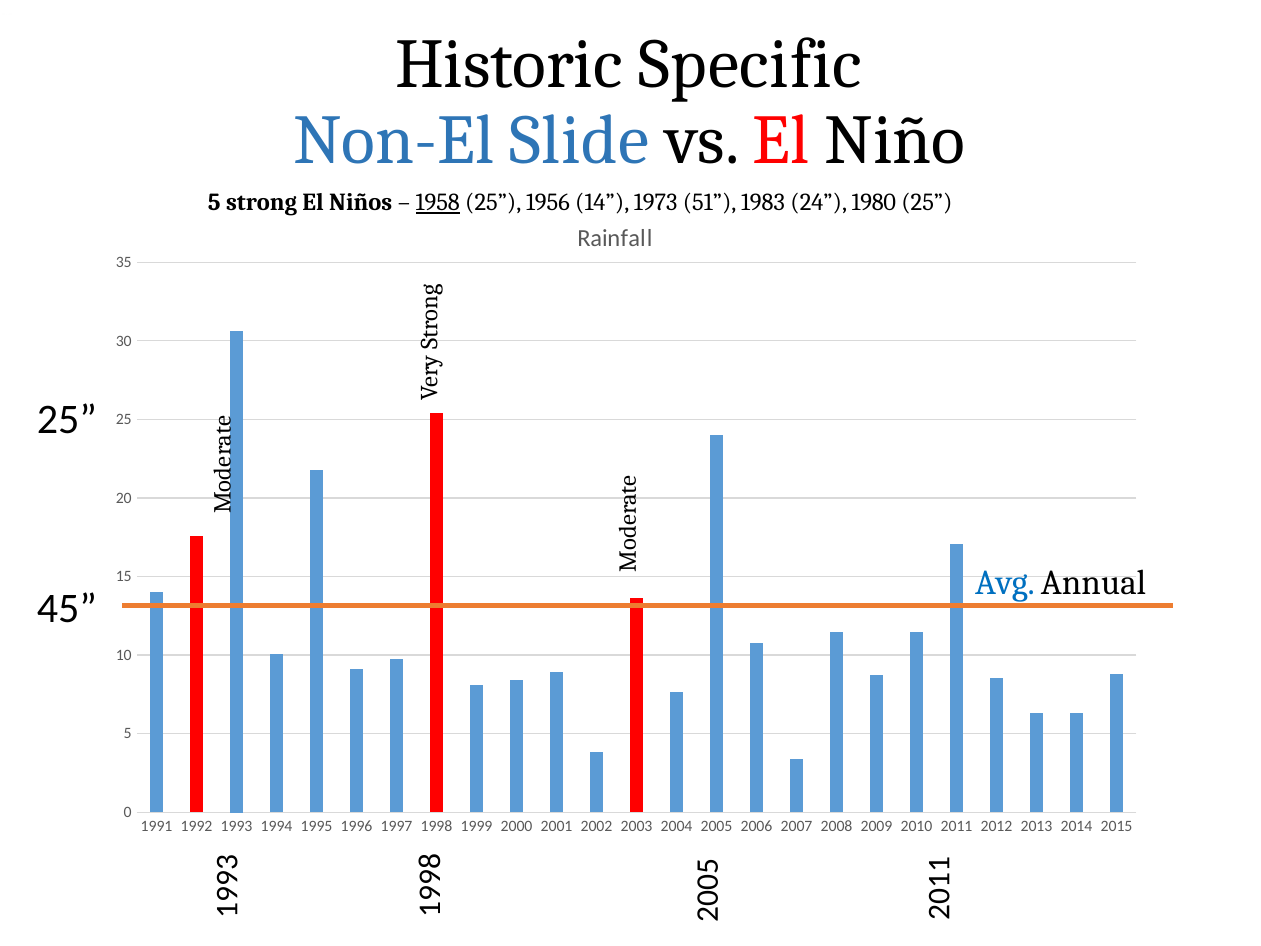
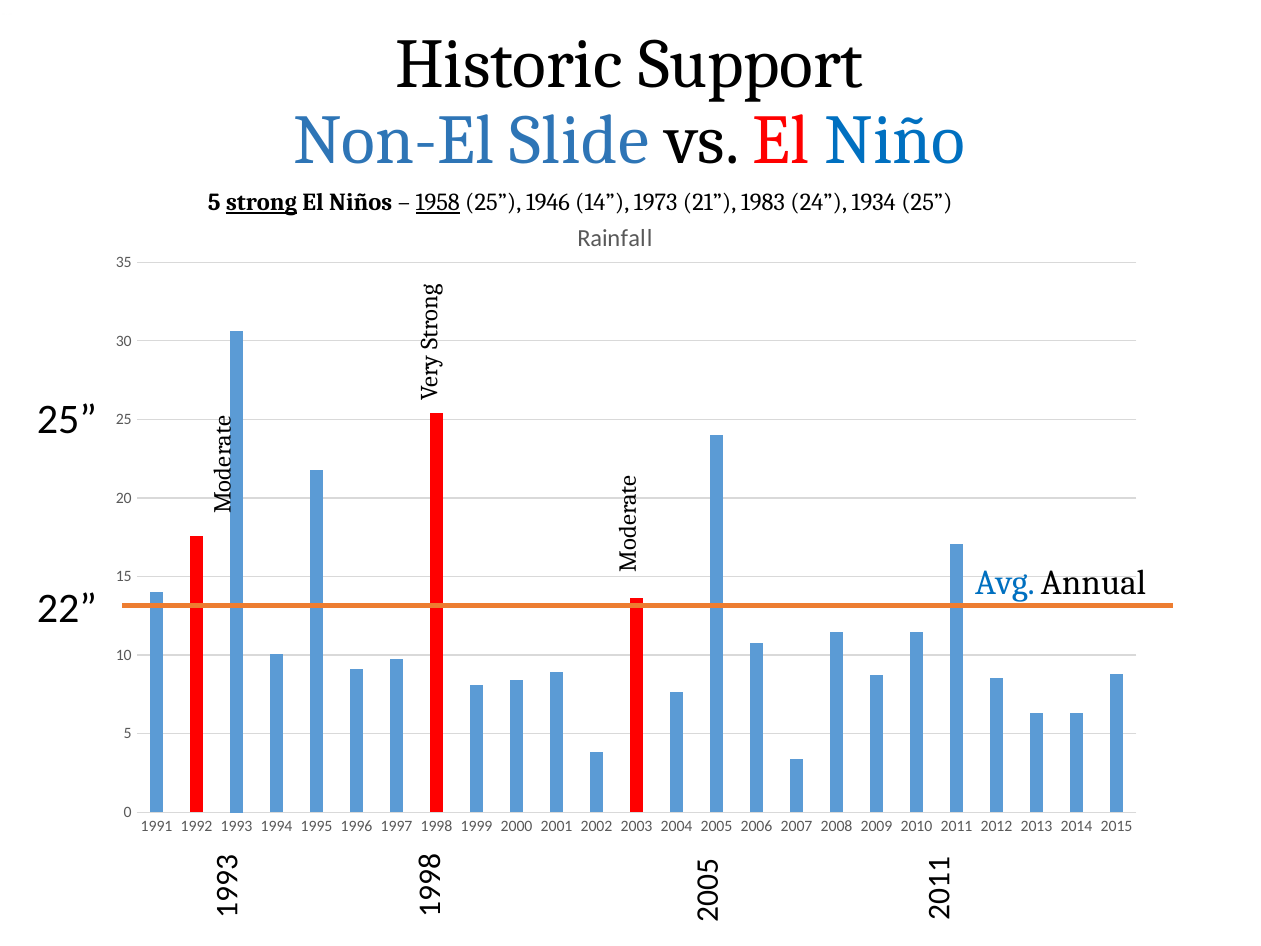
Specific: Specific -> Support (751, 65)
Niño colour: black -> blue (895, 140)
strong underline: none -> present (262, 203)
1956: 1956 -> 1946 (548, 203)
51: 51 -> 21 (710, 203)
1980: 1980 -> 1934 (874, 203)
45: 45 -> 22 (67, 608)
